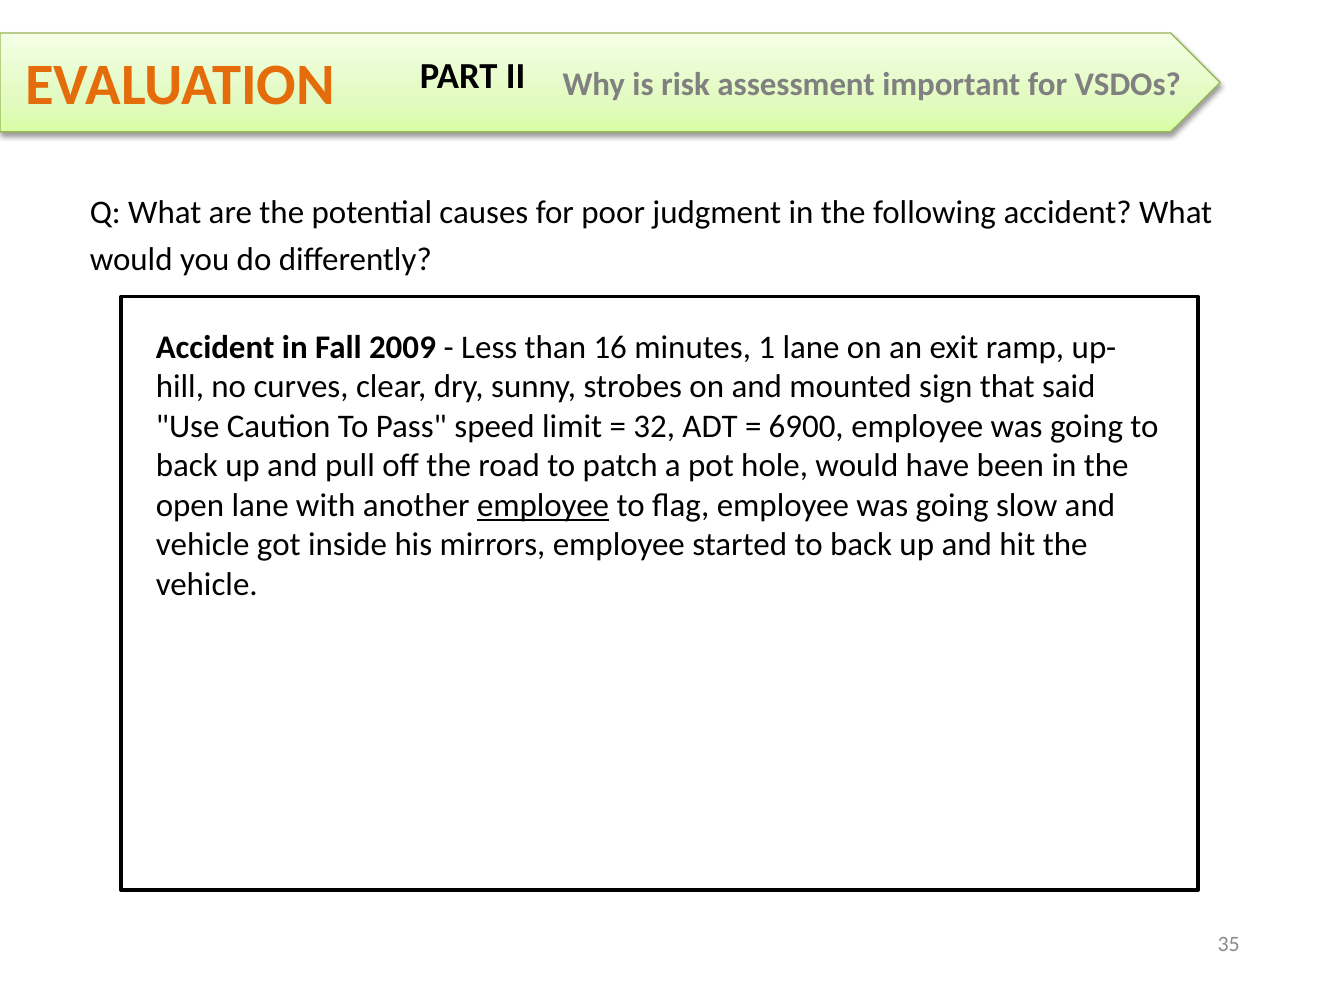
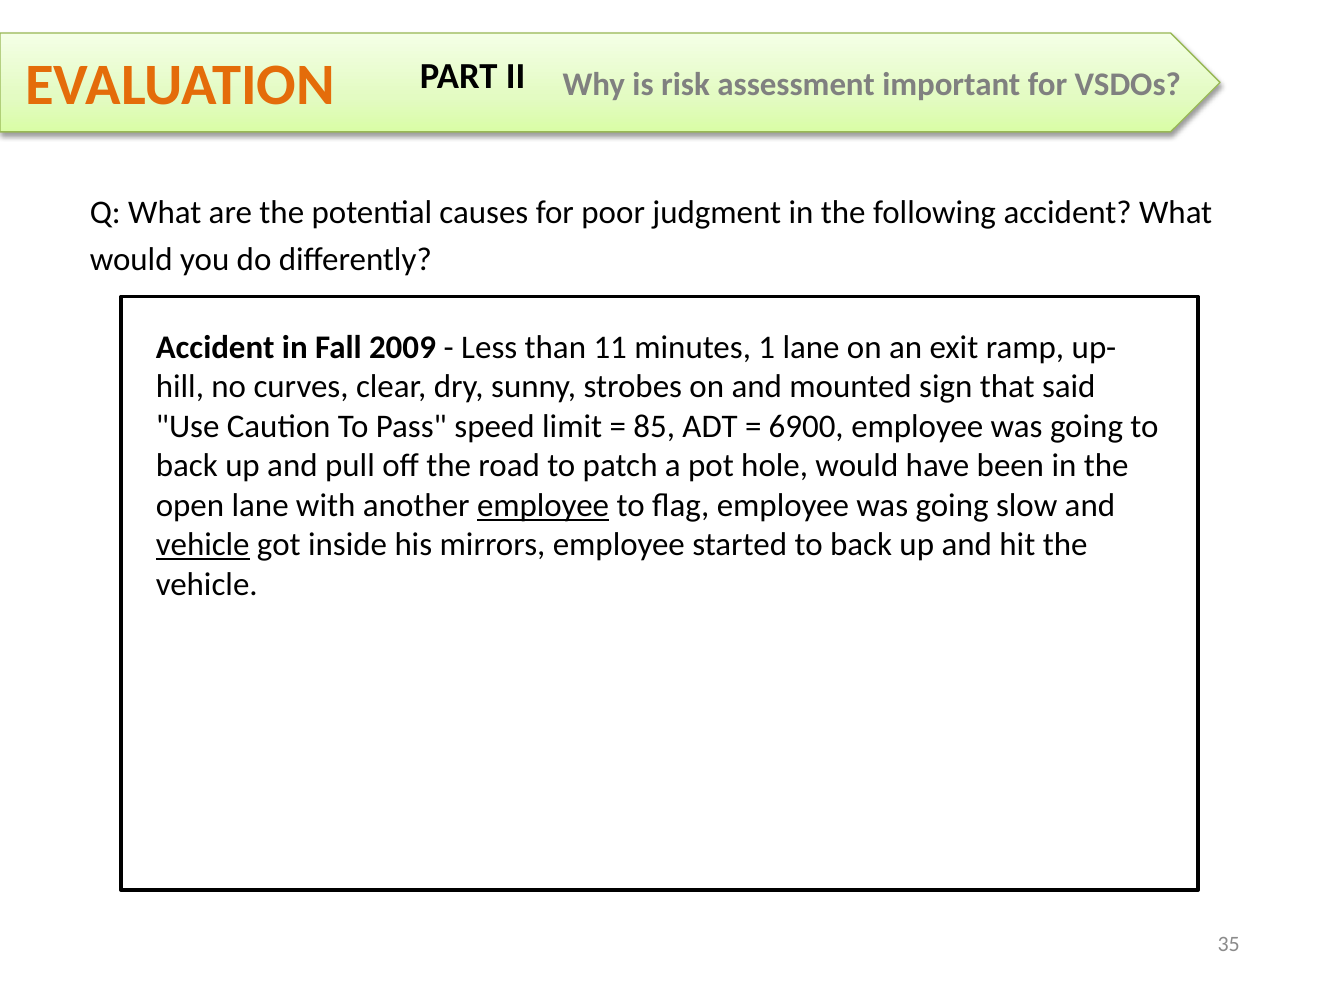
16: 16 -> 11 (610, 347)
32: 32 -> 85 (654, 426)
vehicle underline: none -> present (203, 545)
